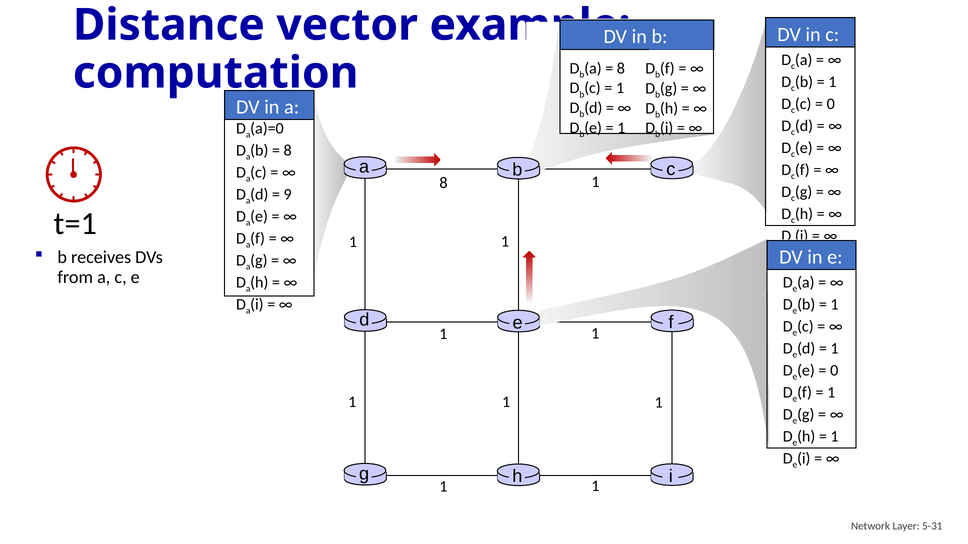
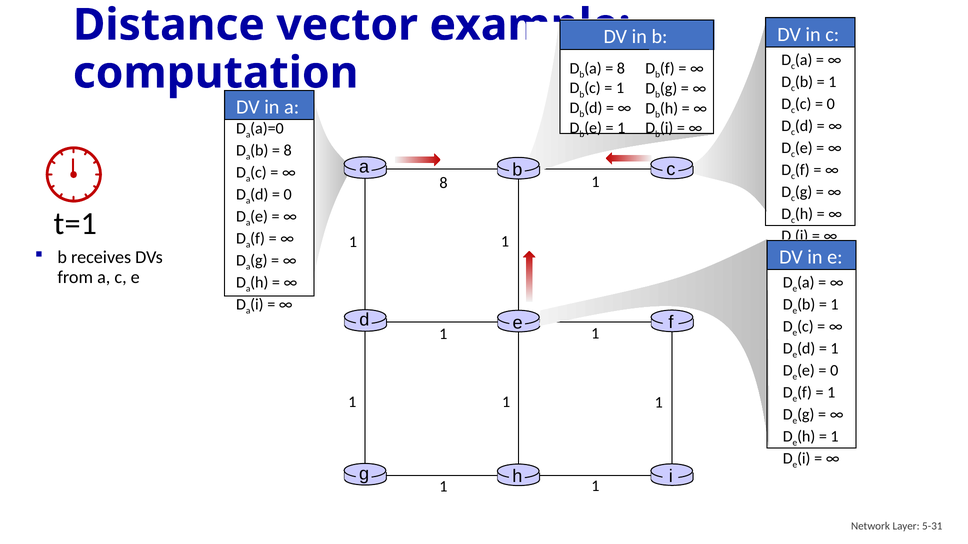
9: 9 -> 0 (288, 195)
